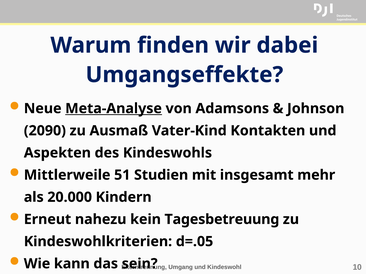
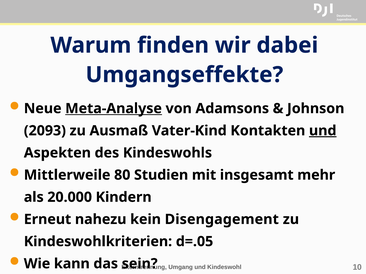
2090: 2090 -> 2093 (45, 131)
und underline: none -> present (323, 131)
51: 51 -> 80 (122, 175)
Tagesbetreuung: Tagesbetreuung -> Disengagement (222, 220)
